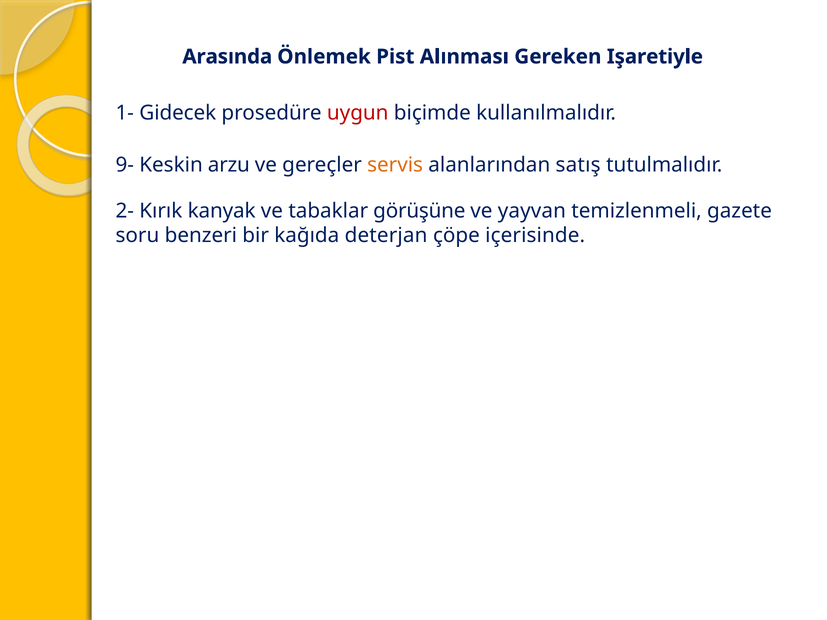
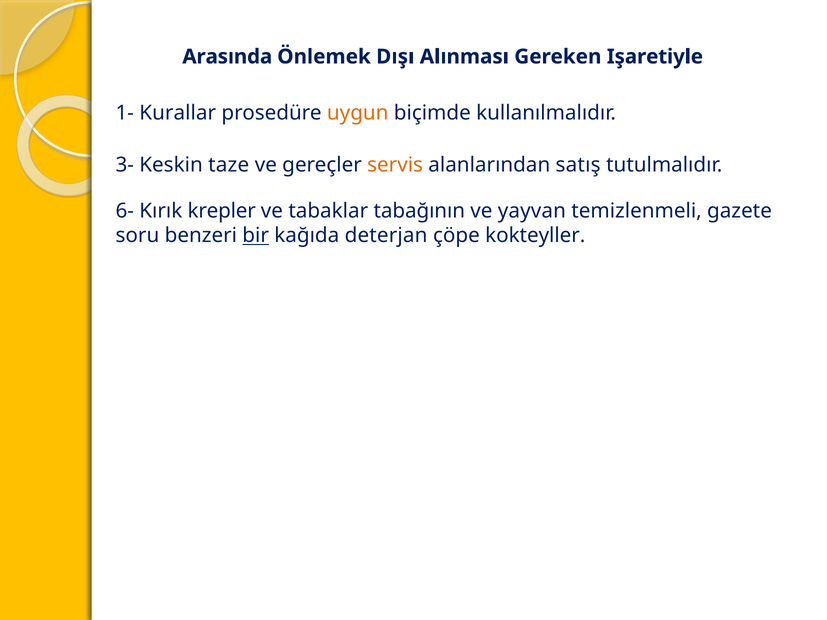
Pist: Pist -> Dışı (395, 57)
Gidecek: Gidecek -> Kurallar (178, 113)
uygun colour: red -> orange (358, 113)
9-: 9- -> 3- (125, 165)
arzu: arzu -> taze (229, 165)
2-: 2- -> 6- (125, 211)
kanyak: kanyak -> krepler (222, 211)
görüşüne: görüşüne -> tabağının (419, 211)
bir underline: none -> present (256, 236)
içerisinde: içerisinde -> kokteyller (535, 236)
